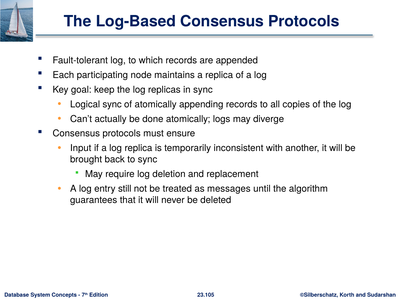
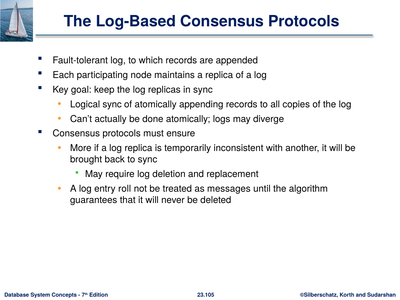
Input: Input -> More (81, 148)
still: still -> roll (125, 189)
